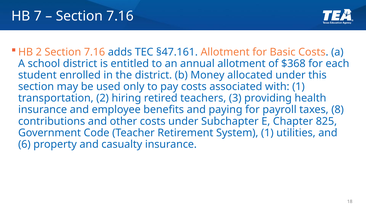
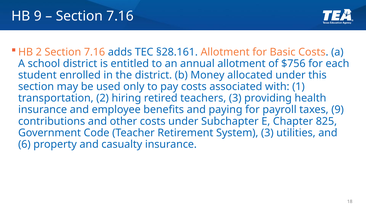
HB 7: 7 -> 9 (38, 16)
§47.161: §47.161 -> §28.161 (177, 52)
$368: $368 -> $756 (293, 64)
taxes 8: 8 -> 9 (338, 110)
System 1: 1 -> 3 (267, 133)
